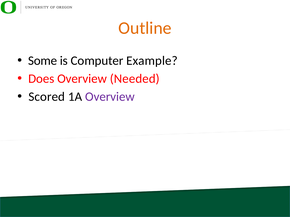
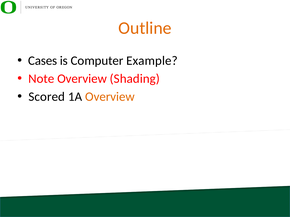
Some: Some -> Cases (43, 61)
Does: Does -> Note (41, 79)
Needed: Needed -> Shading (135, 79)
Overview colour: purple -> orange (110, 97)
